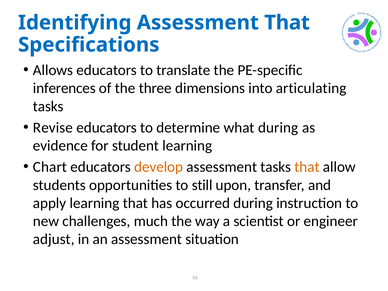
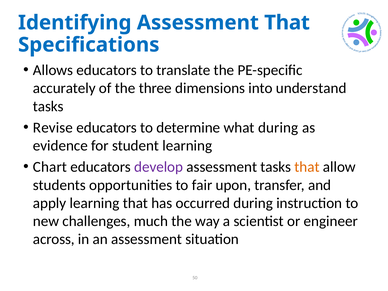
inferences: inferences -> accurately (64, 88)
articulating: articulating -> understand (311, 88)
develop colour: orange -> purple (159, 167)
still: still -> fair (202, 185)
adjust: adjust -> across (54, 239)
